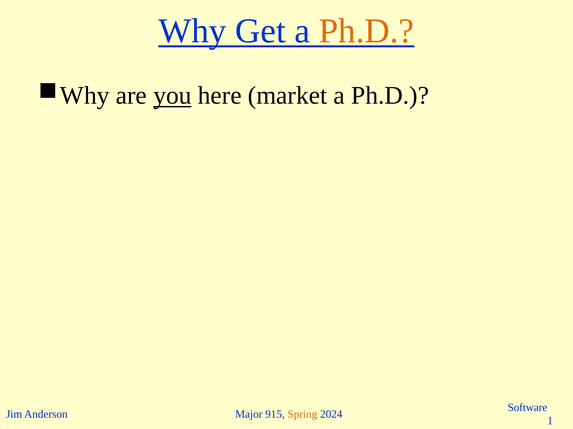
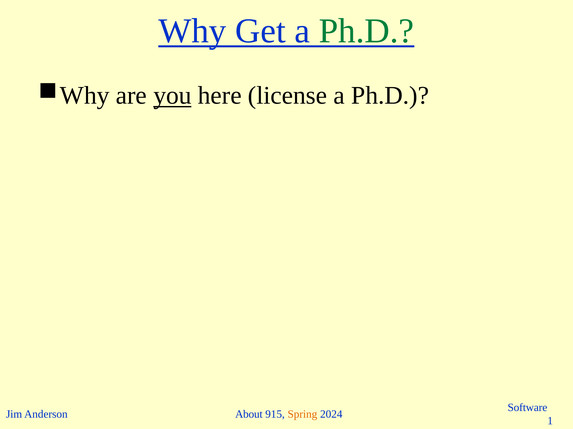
Ph.D colour: orange -> green (366, 31)
market: market -> license (288, 96)
Major: Major -> About (249, 415)
